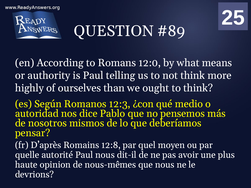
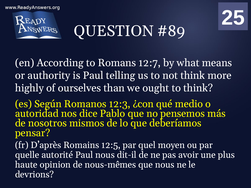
12:0: 12:0 -> 12:7 (150, 63)
12:8: 12:8 -> 12:5 (111, 145)
